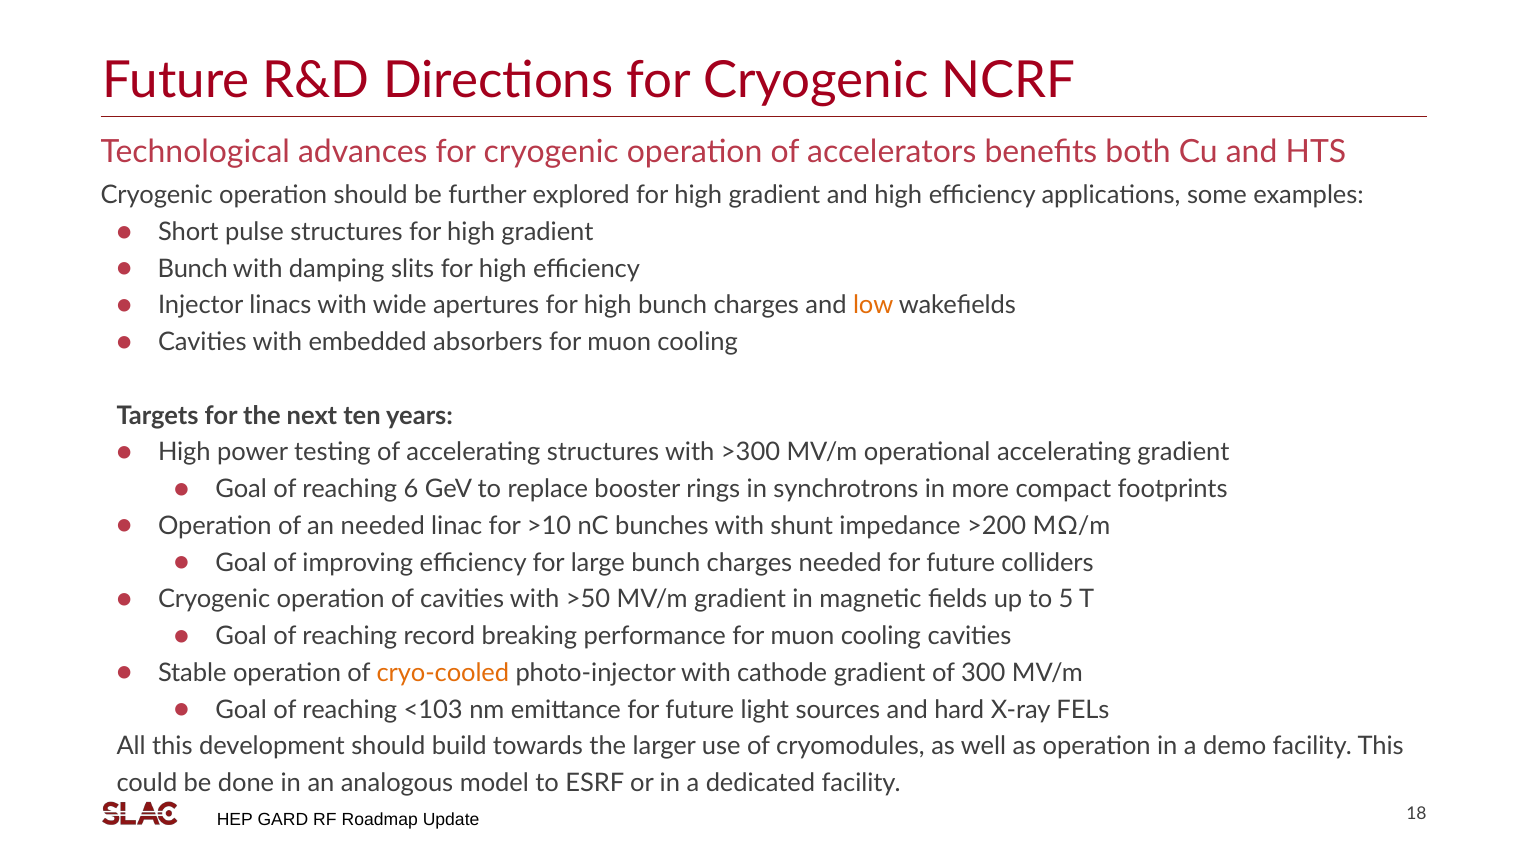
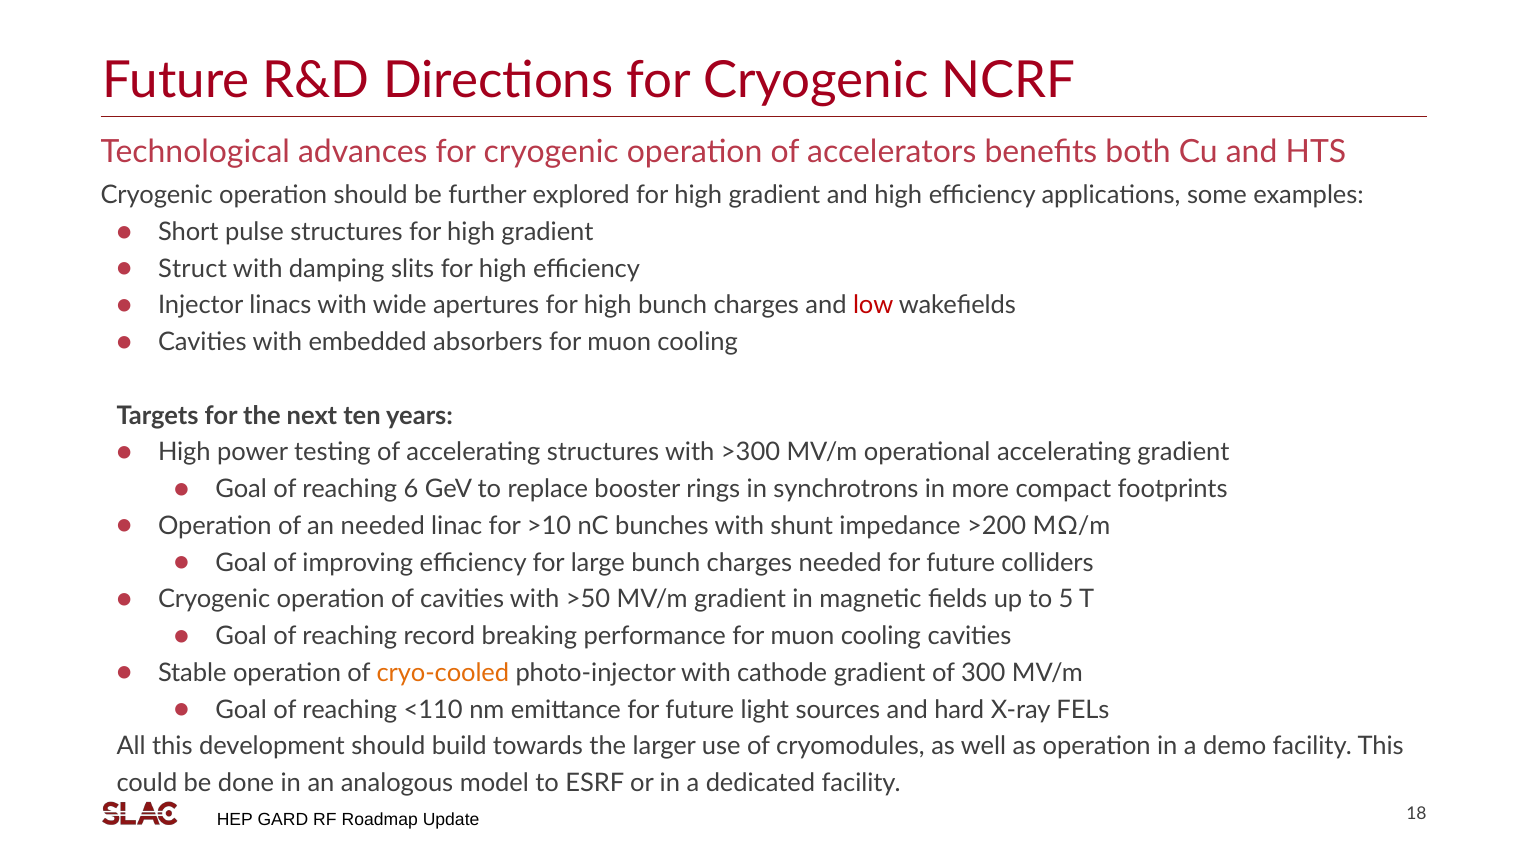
Bunch: Bunch -> Struct (192, 269)
low colour: orange -> red (873, 305)
<103: <103 -> <110 (433, 710)
